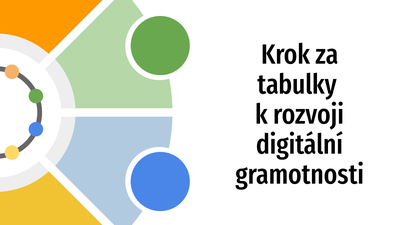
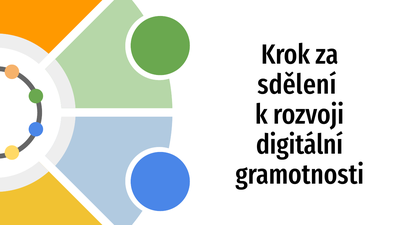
tabulky: tabulky -> sdělení (297, 85)
